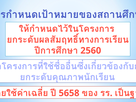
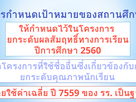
5658: 5658 -> 7559 (69, 93)
